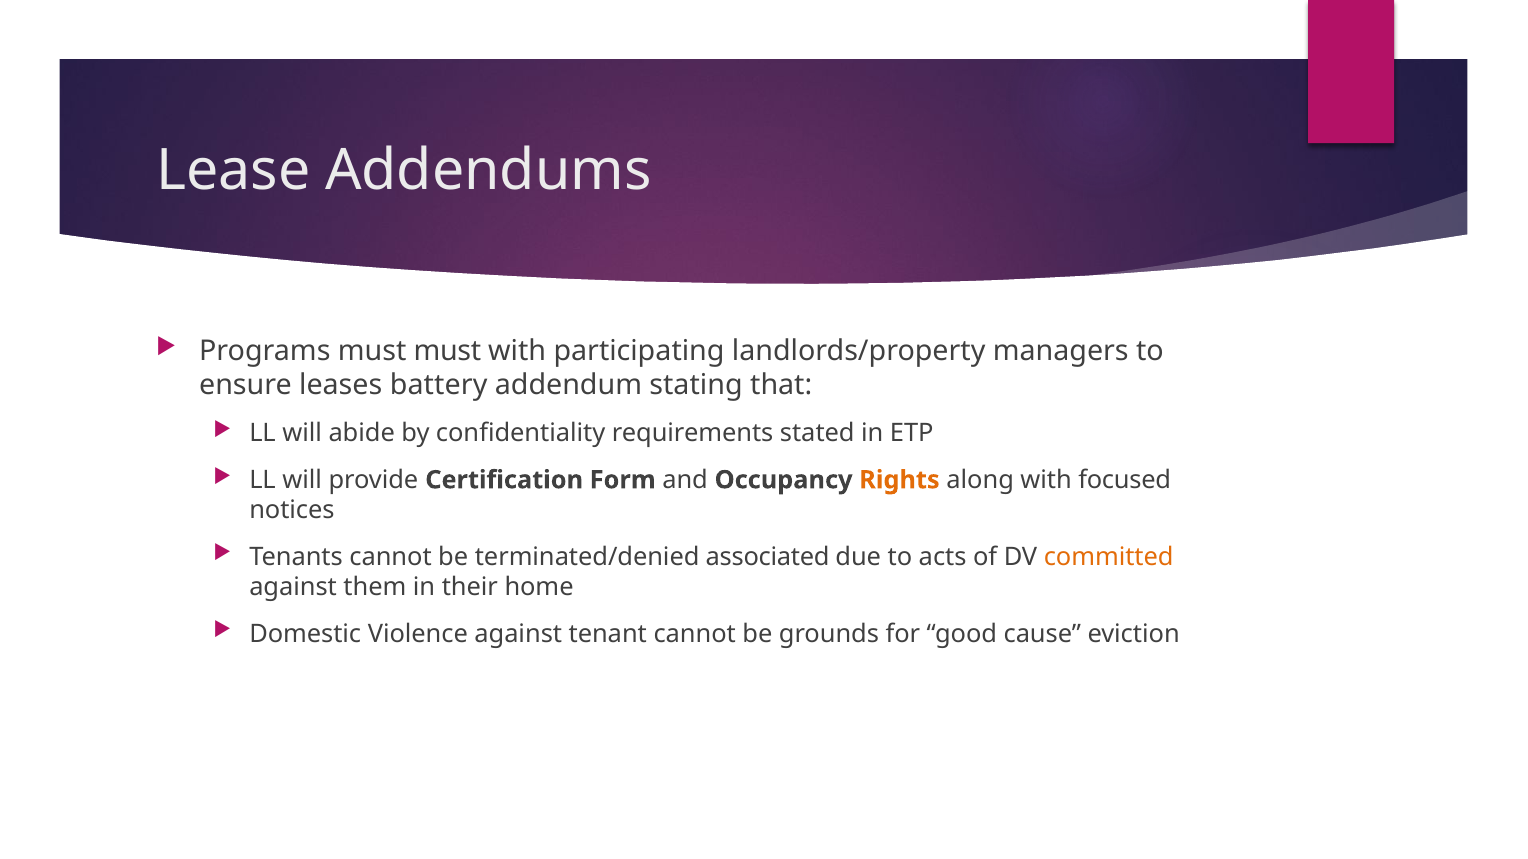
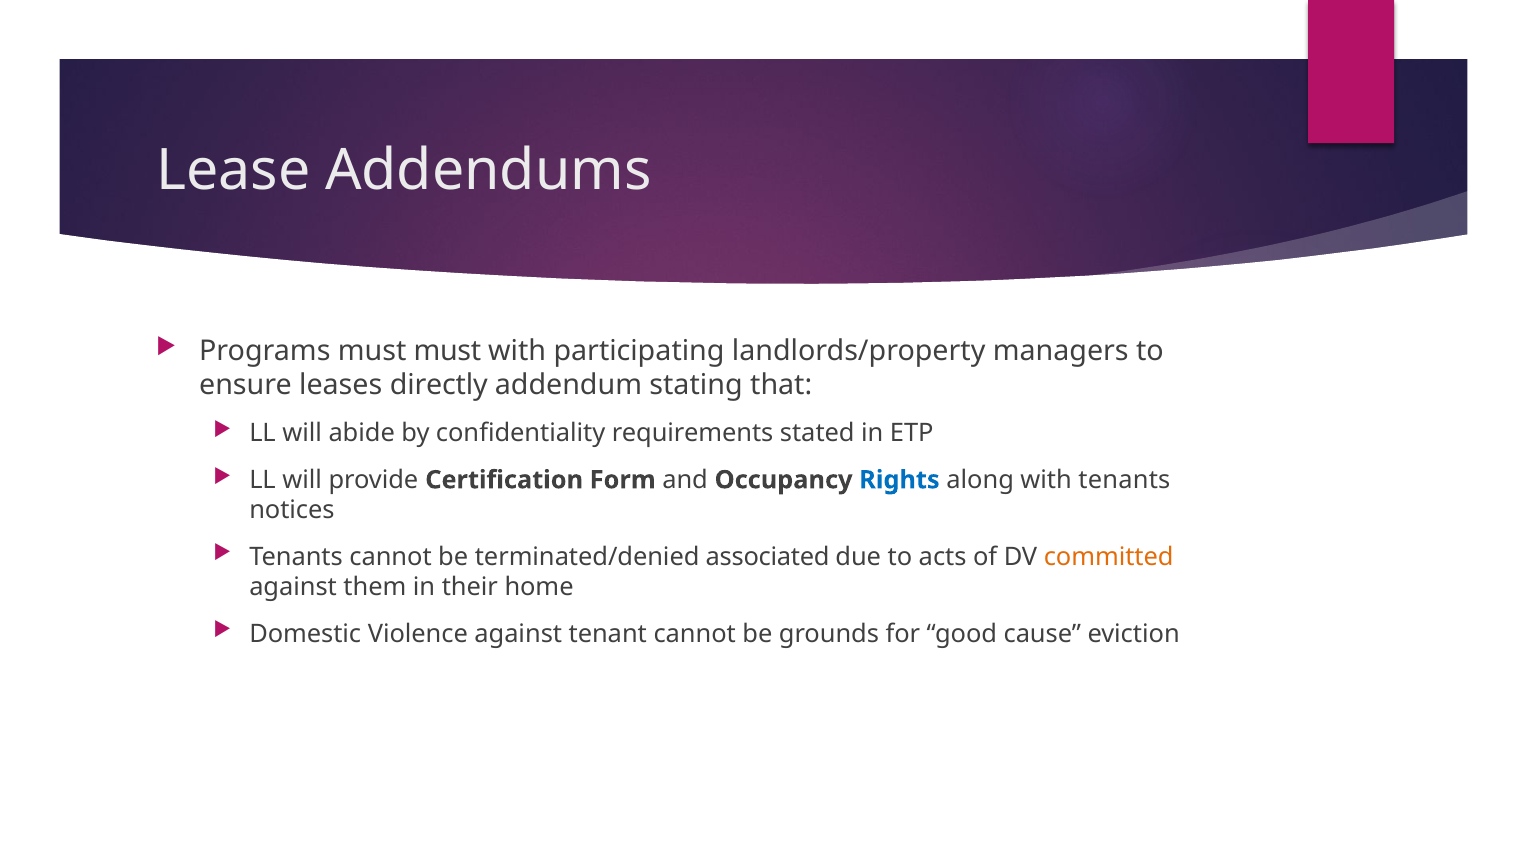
battery: battery -> directly (439, 386)
Rights colour: orange -> blue (899, 480)
with focused: focused -> tenants (1124, 480)
